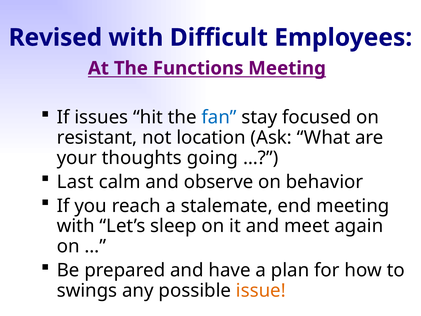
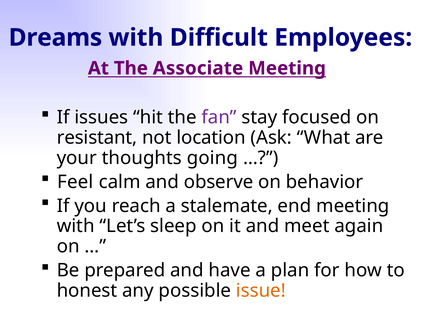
Revised: Revised -> Dreams (55, 38)
Functions: Functions -> Associate (198, 68)
fan colour: blue -> purple (219, 117)
Last: Last -> Feel (75, 182)
swings: swings -> honest (87, 290)
